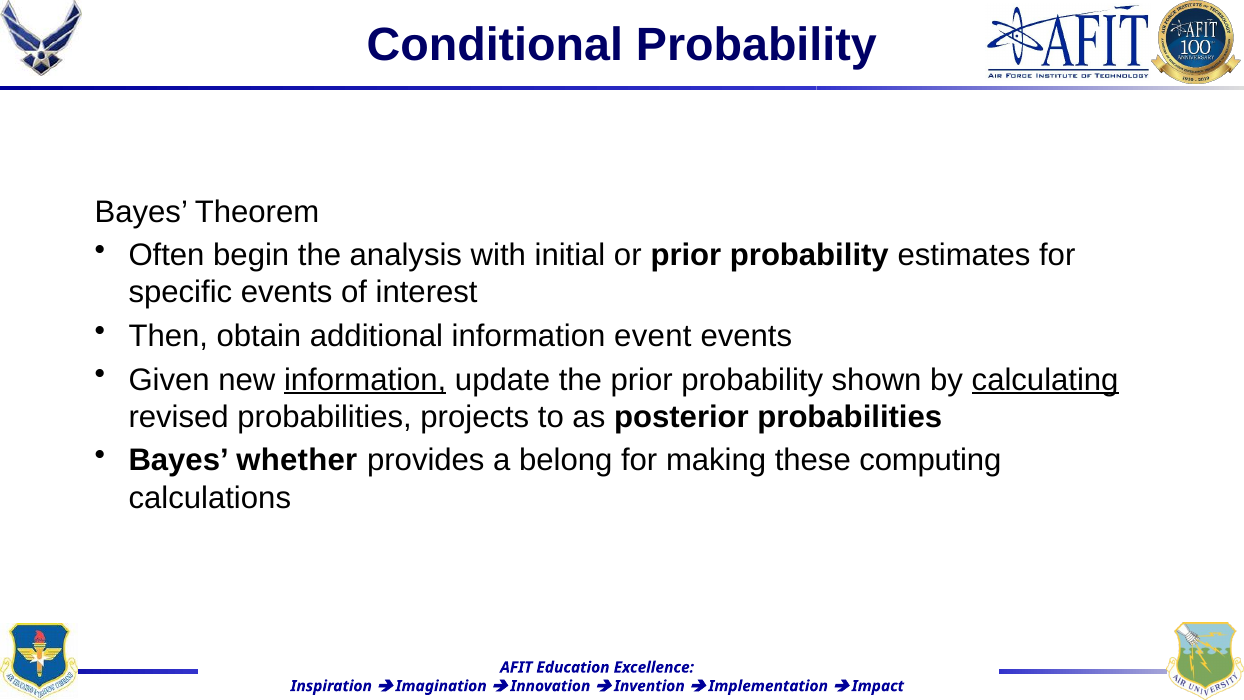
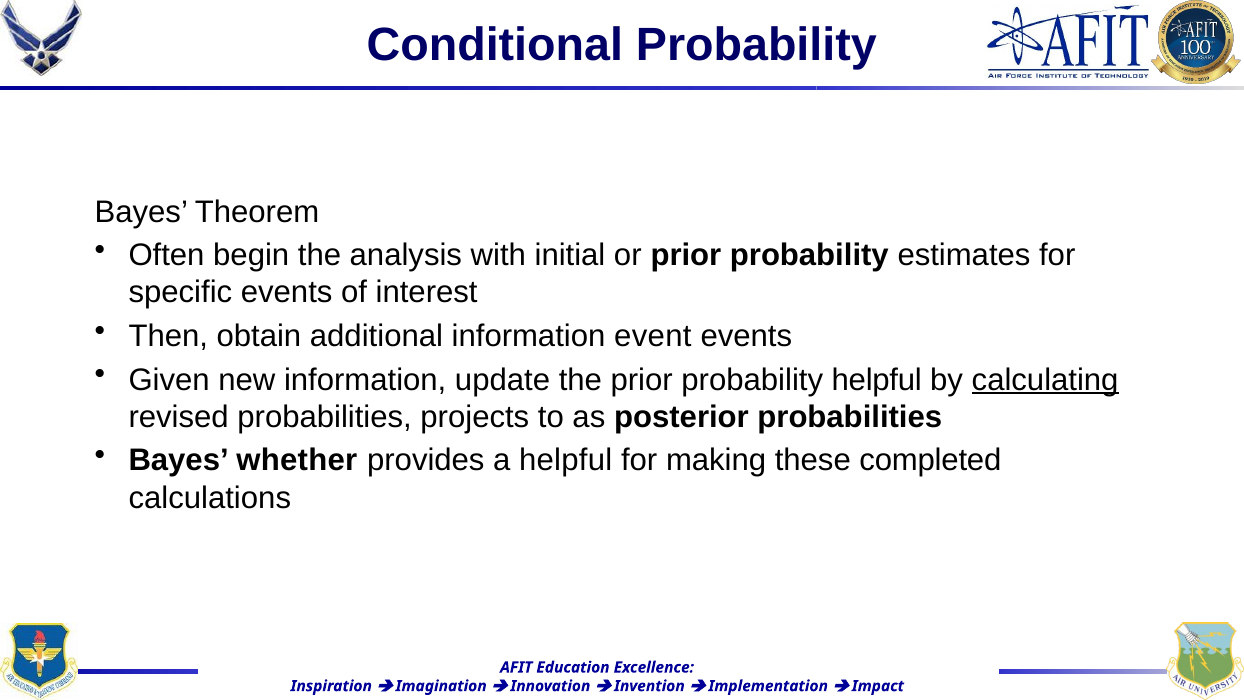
information underline: present -> none (365, 380)
probability shown: shown -> helpful (877, 380)
a belong: belong -> helpful (566, 460)
computing: computing -> completed (930, 460)
